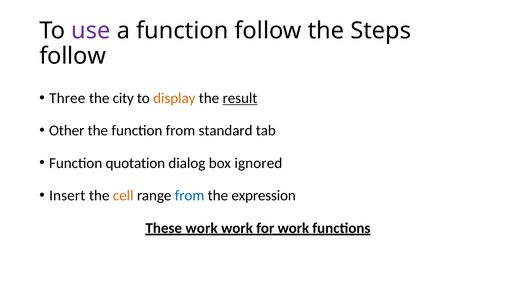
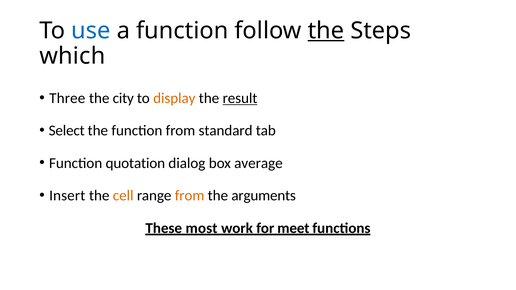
use colour: purple -> blue (91, 31)
the underline: none -> present (326, 31)
follow: follow -> which (72, 56)
Other: Other -> Select (67, 131)
ignored: ignored -> average (258, 163)
from colour: blue -> orange (190, 196)
expression: expression -> arguments (264, 196)
These work: work -> most (202, 228)
for work: work -> meet (293, 228)
